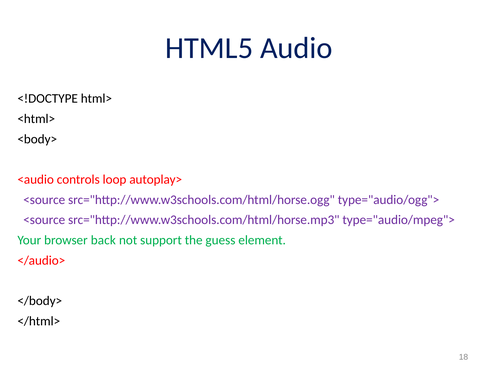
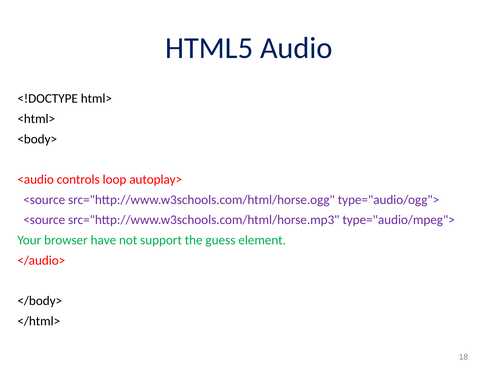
back: back -> have (103, 240)
